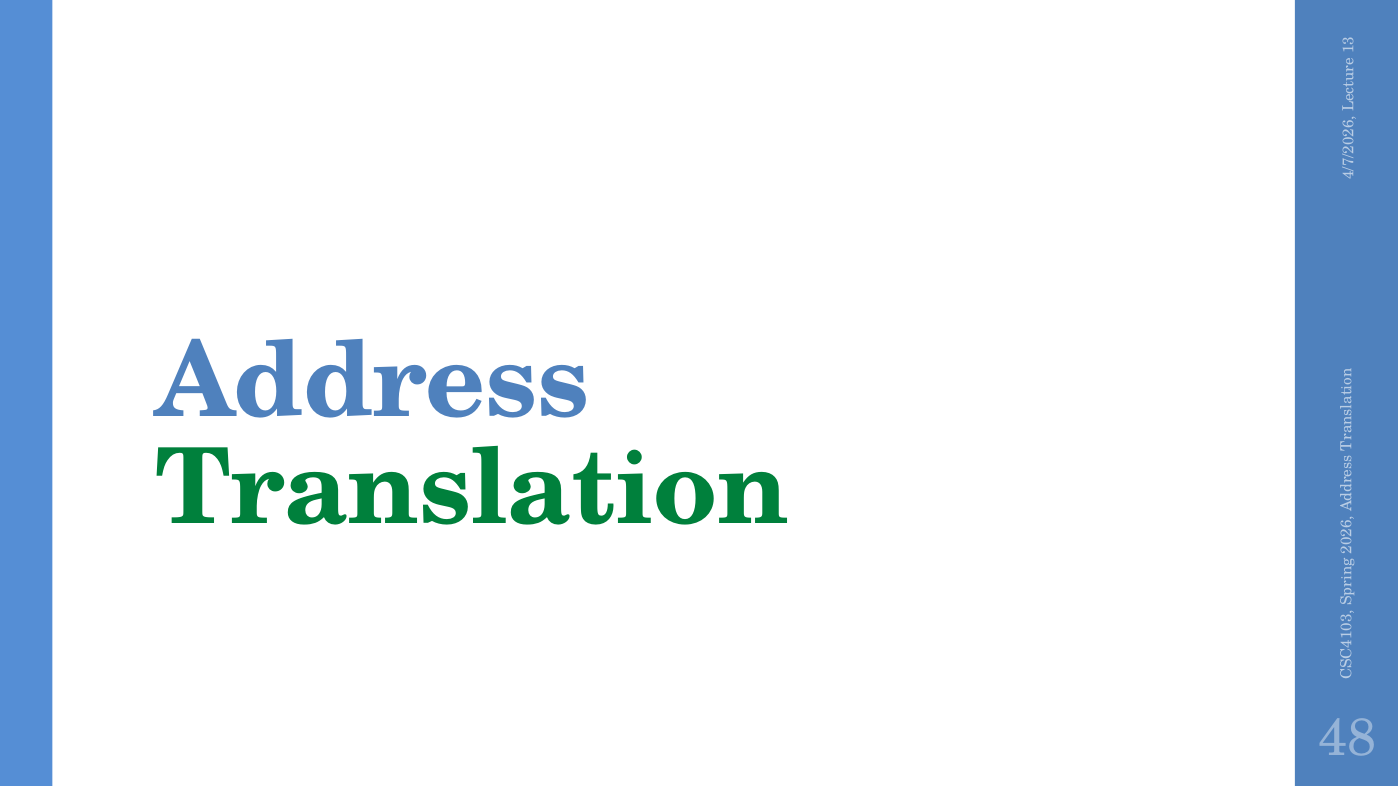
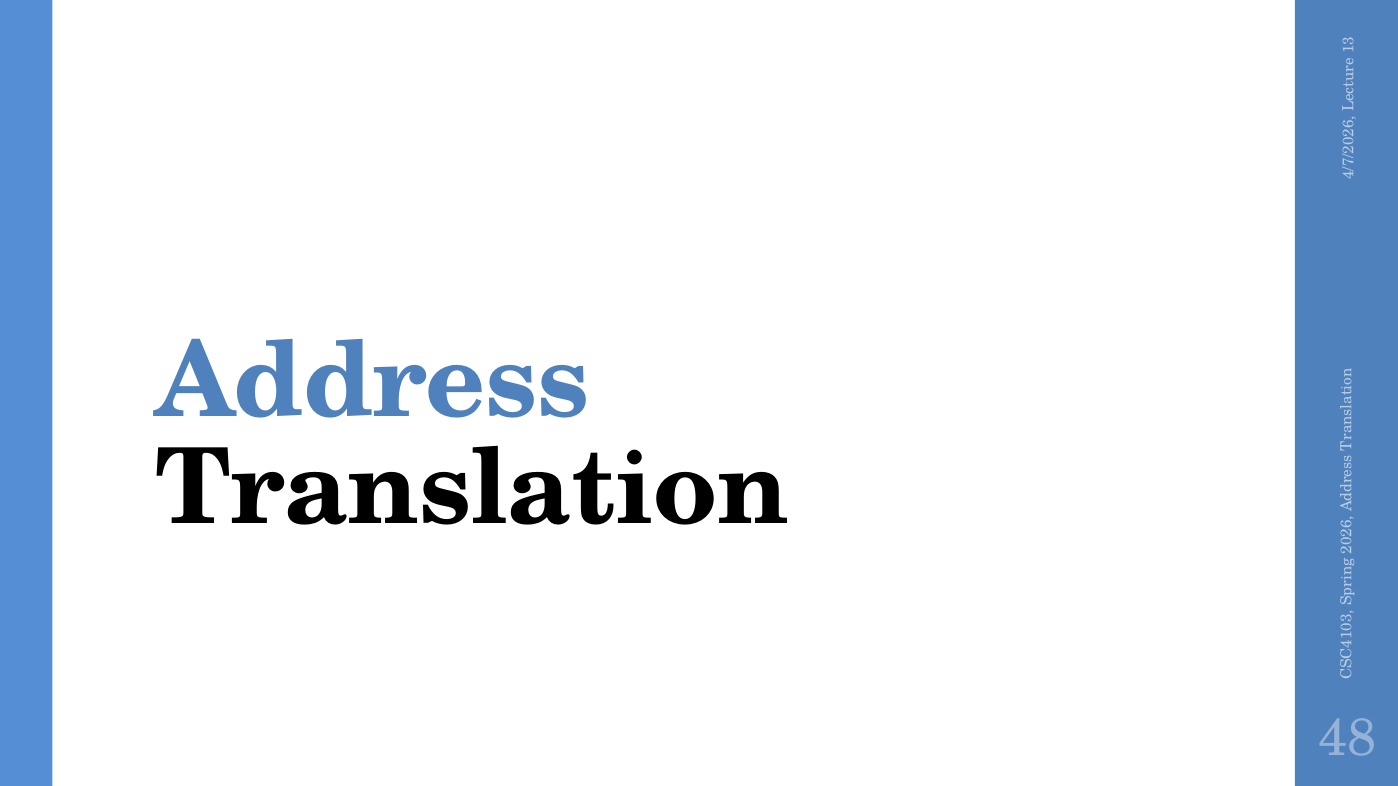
Translation colour: green -> black (472, 489)
